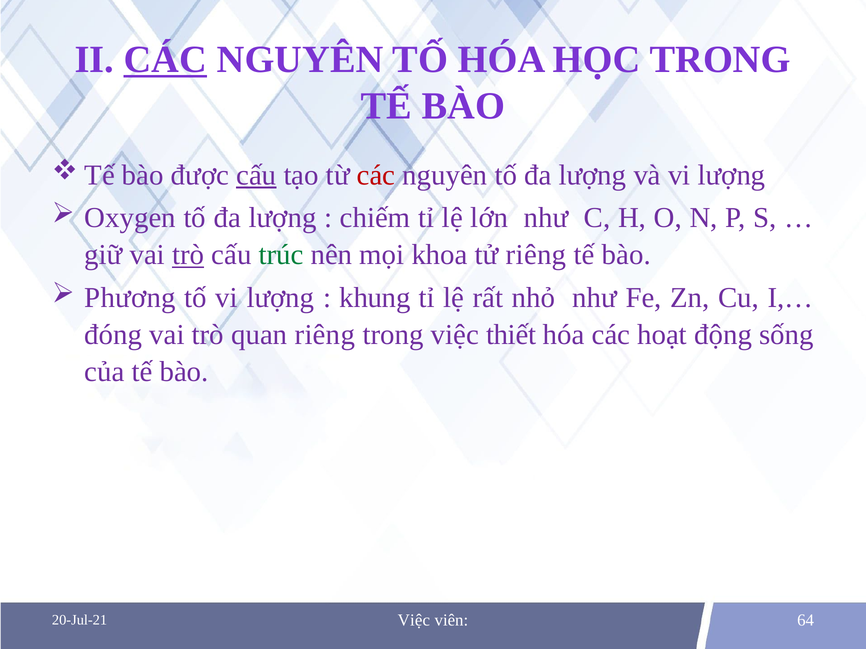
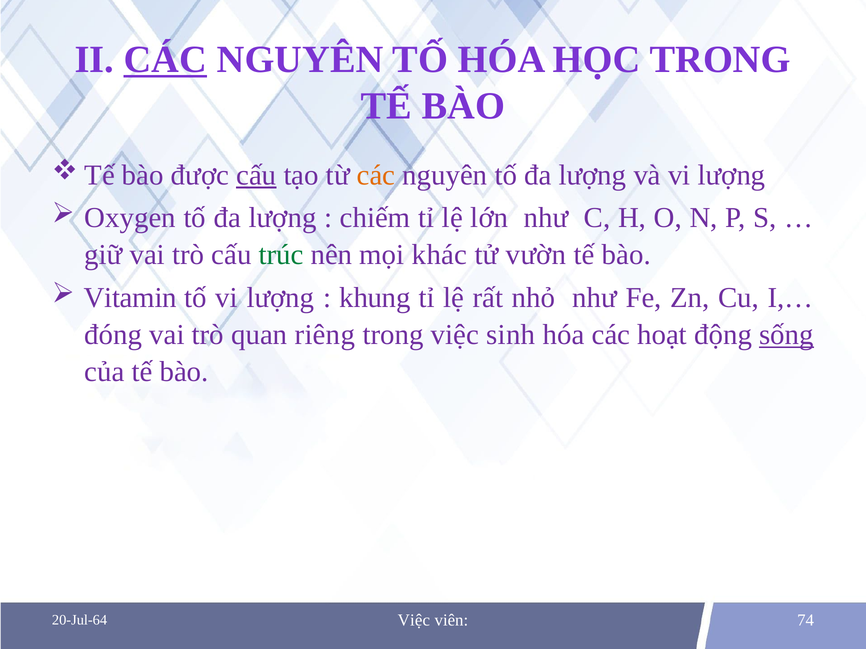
các colour: red -> orange (376, 175)
trò underline: present -> none (188, 255)
khoa: khoa -> khác (439, 255)
tử riêng: riêng -> vườn (536, 255)
Phương: Phương -> Vitamin (130, 298)
thiết: thiết -> sinh (511, 335)
sống underline: none -> present (787, 335)
64: 64 -> 74 (806, 620)
20-Jul-21: 20-Jul-21 -> 20-Jul-64 (80, 620)
